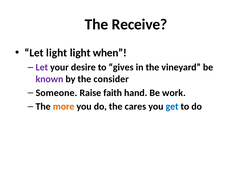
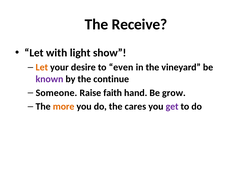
Let light: light -> with (57, 53)
when: when -> show (110, 53)
Let colour: purple -> orange (42, 67)
gives: gives -> even (121, 67)
consider: consider -> continue (111, 79)
work: work -> grow (174, 93)
get colour: blue -> purple (172, 107)
